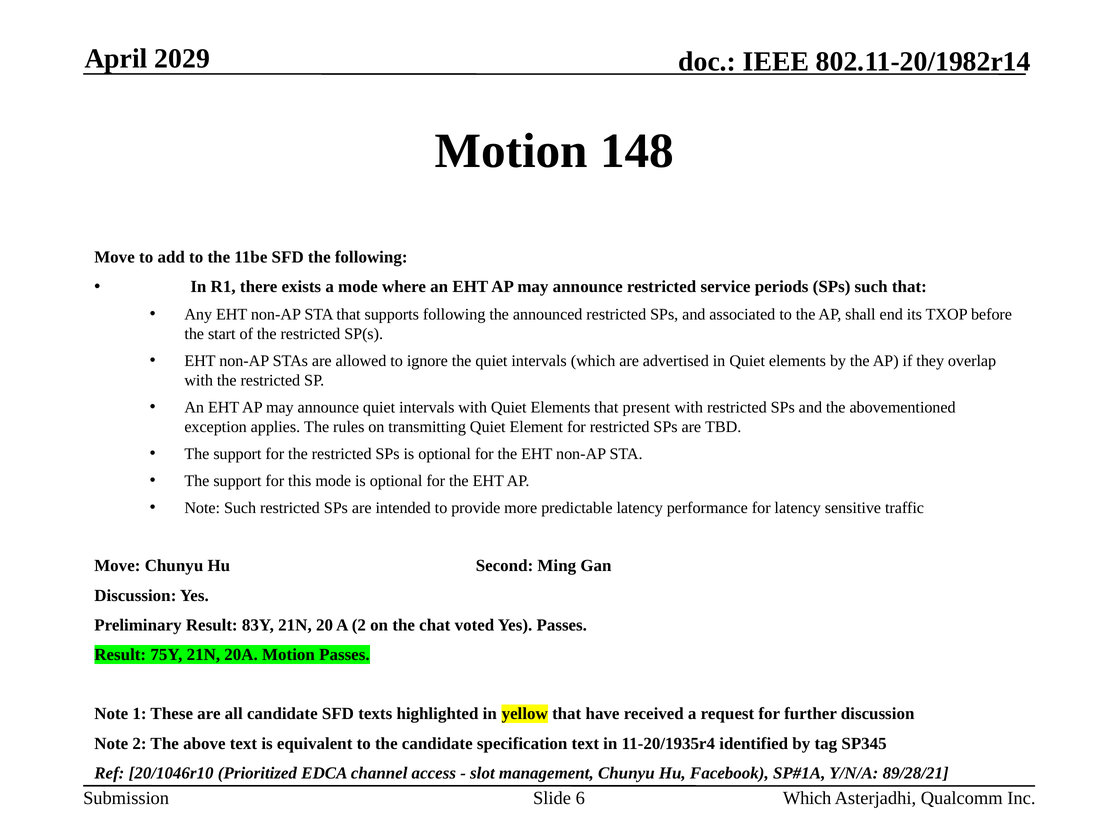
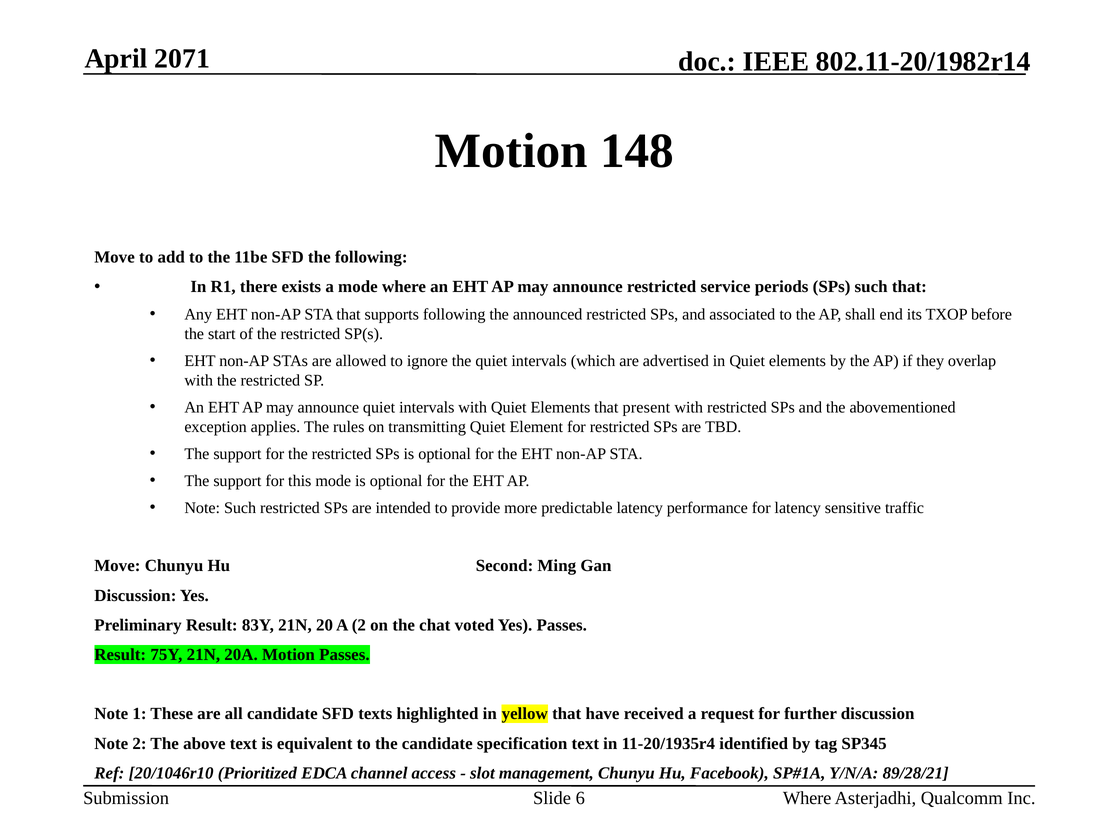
2029: 2029 -> 2071 (182, 59)
Which: Which -> Where (807, 798)
